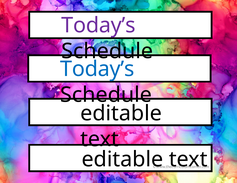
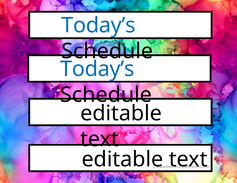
Today’s colour: purple -> blue (98, 25)
